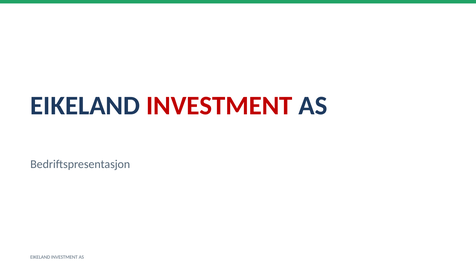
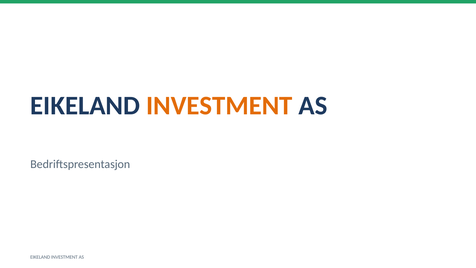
INVESTMENT colour: red -> orange (219, 106)
